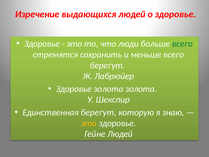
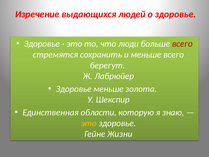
всего colour: green -> red (182, 44)
Здоровье золота: золота -> меньше (108, 89)
Единственная берегут: берегут -> области (99, 112)
Гейне Людей: Людей -> Жизни (120, 134)
